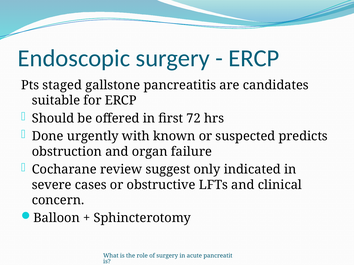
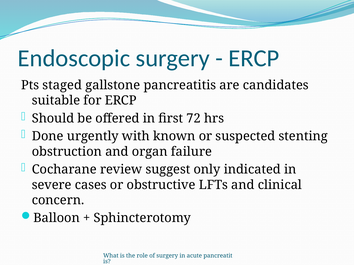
predicts: predicts -> stenting (303, 136)
